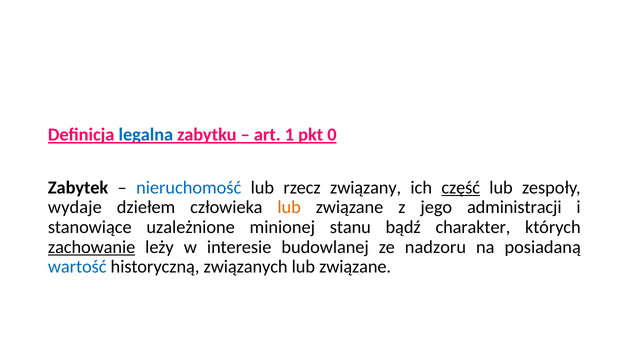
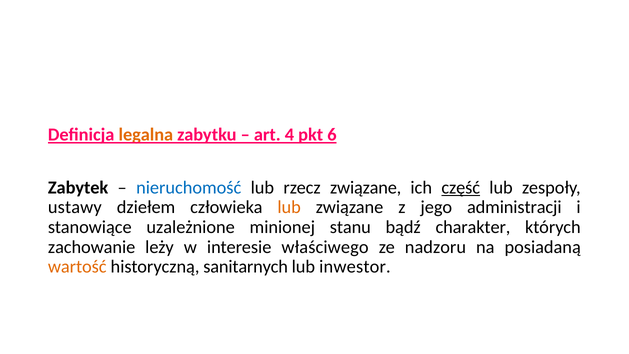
legalna colour: blue -> orange (146, 135)
1: 1 -> 4 (289, 135)
0: 0 -> 6 (332, 135)
rzecz związany: związany -> związane (366, 187)
wydaje: wydaje -> ustawy (75, 207)
zachowanie underline: present -> none (92, 247)
budowlanej: budowlanej -> właściwego (325, 247)
wartość colour: blue -> orange (77, 267)
związanych: związanych -> sanitarnych (246, 267)
związane: związane -> inwestor (355, 267)
